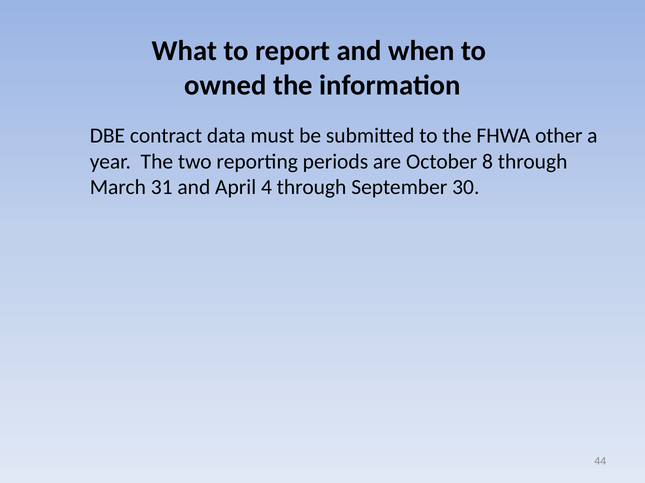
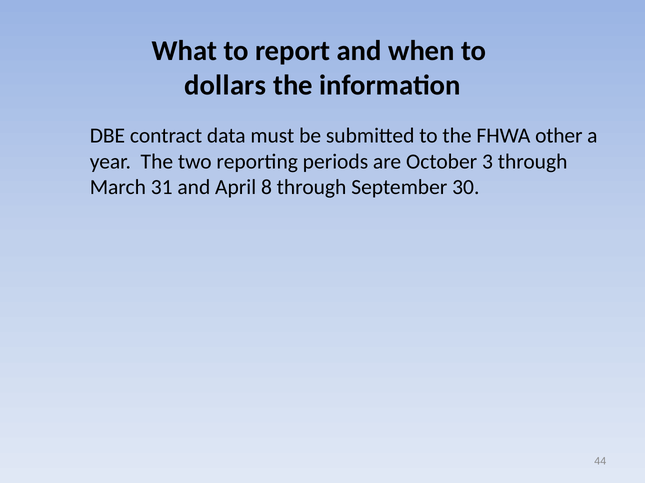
owned: owned -> dollars (225, 85)
8: 8 -> 3 (487, 162)
4: 4 -> 8 (266, 187)
